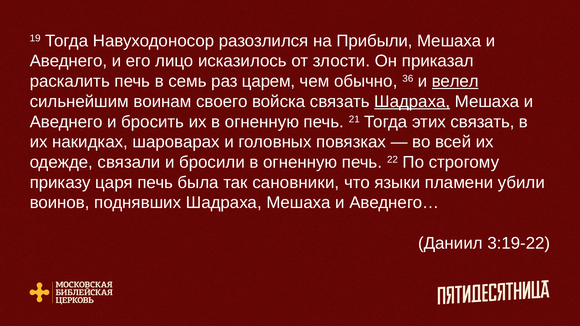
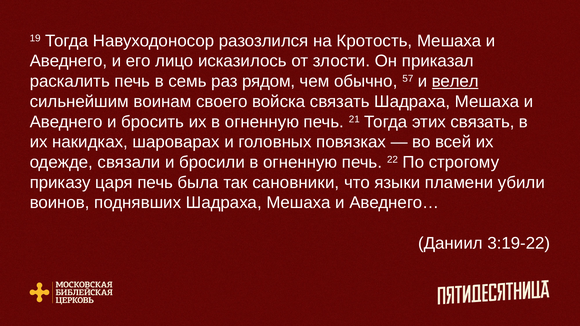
Прибыли: Прибыли -> Кротость (374, 41)
царем: царем -> рядом (269, 81)
36: 36 -> 57 (408, 79)
Шадраха underline: present -> none (412, 102)
